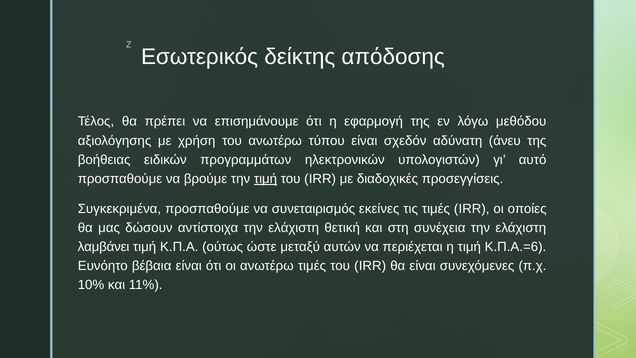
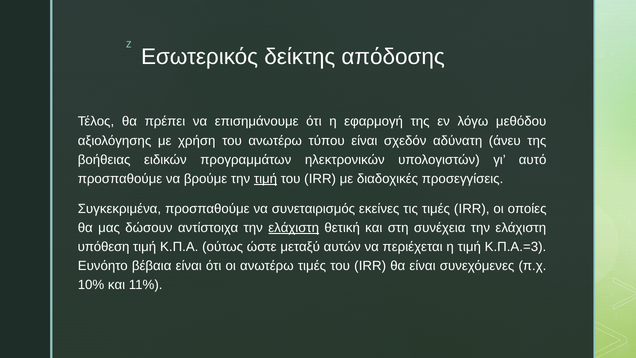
ελάχιστη underline: none -> present (294, 228)
λαμβάνει: λαμβάνει -> υπόθεση (104, 247)
Κ.Π.Α.=6: Κ.Π.Α.=6 -> Κ.Π.Α.=3 (515, 247)
